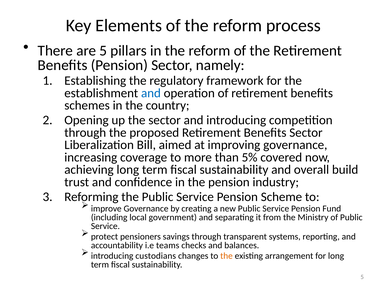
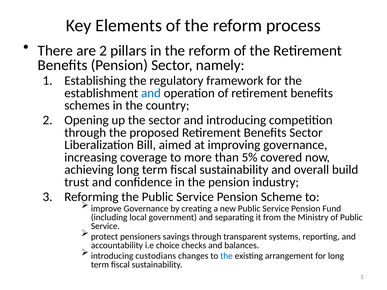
are 5: 5 -> 2 (103, 51)
teams: teams -> choice (168, 246)
the colour: orange -> blue (227, 256)
